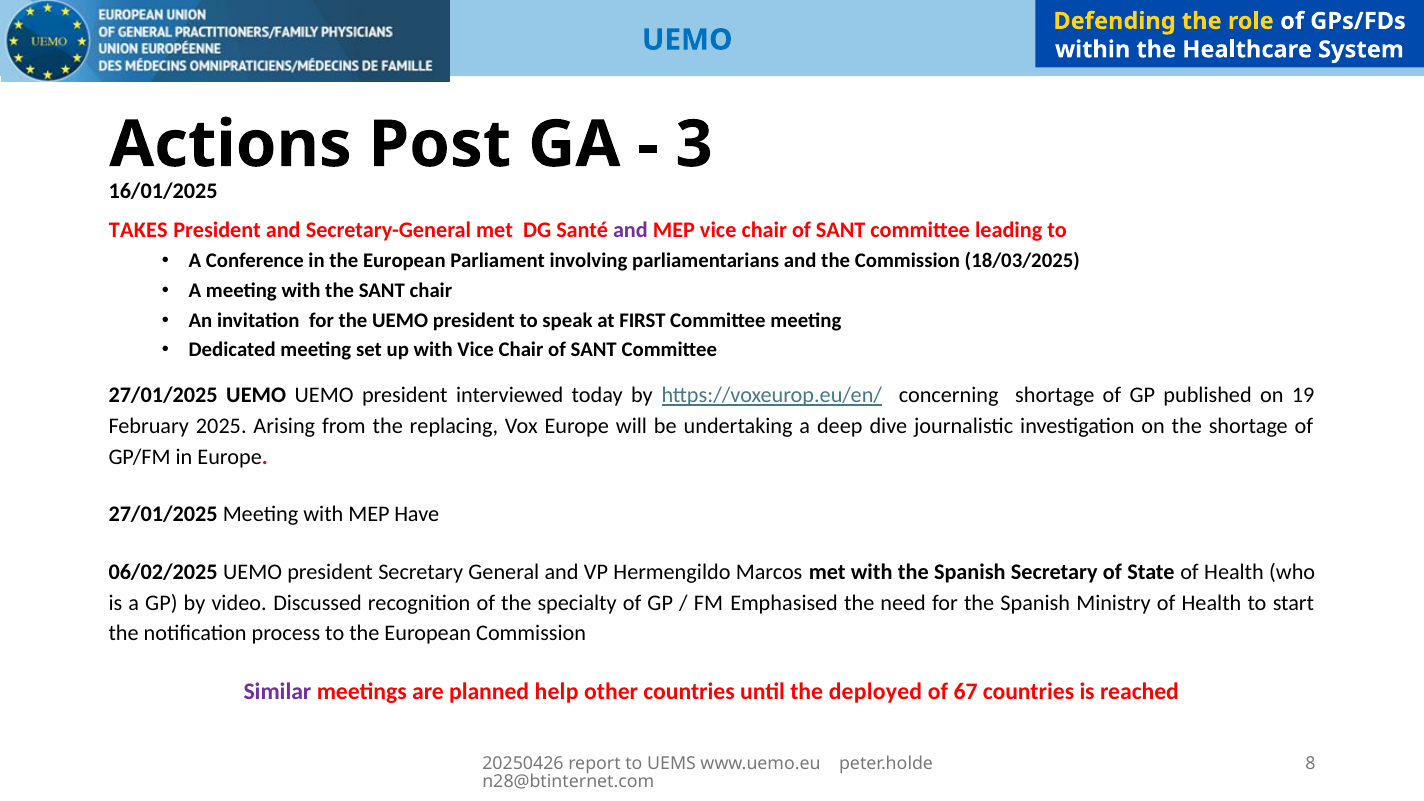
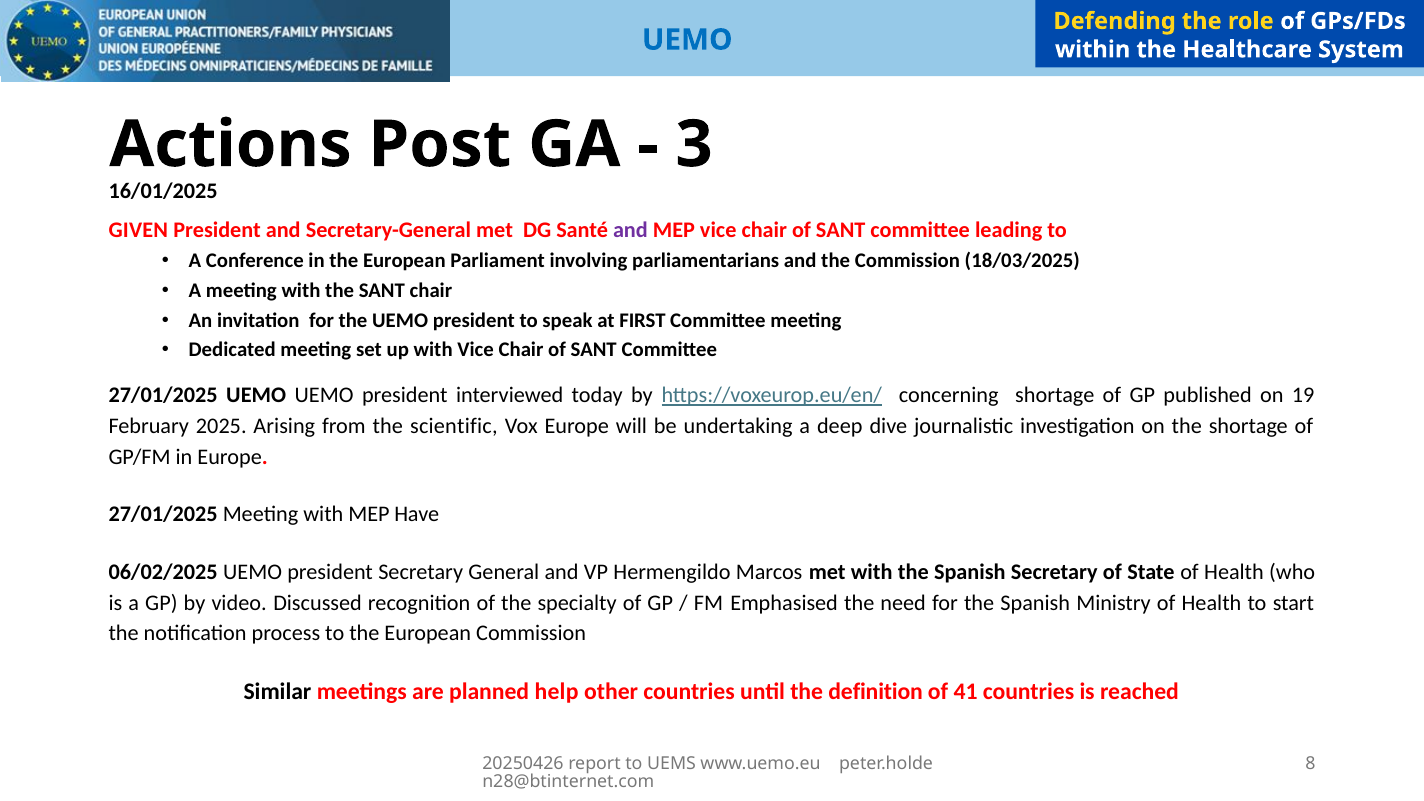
TAKES: TAKES -> GIVEN (138, 230)
replacing: replacing -> scientific (454, 426)
Similar colour: purple -> black (277, 692)
deployed: deployed -> definition (876, 692)
67: 67 -> 41 (966, 692)
